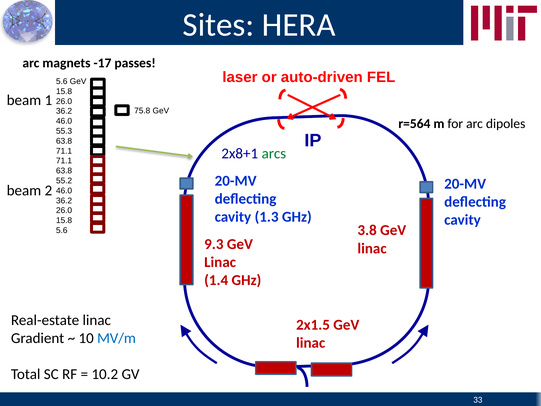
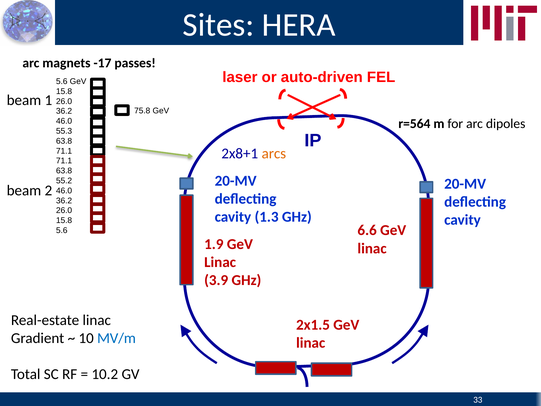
arcs colour: green -> orange (274, 153)
3.8: 3.8 -> 6.6 (367, 230)
9.3: 9.3 -> 1.9 (214, 244)
1.4: 1.4 -> 3.9 (216, 280)
